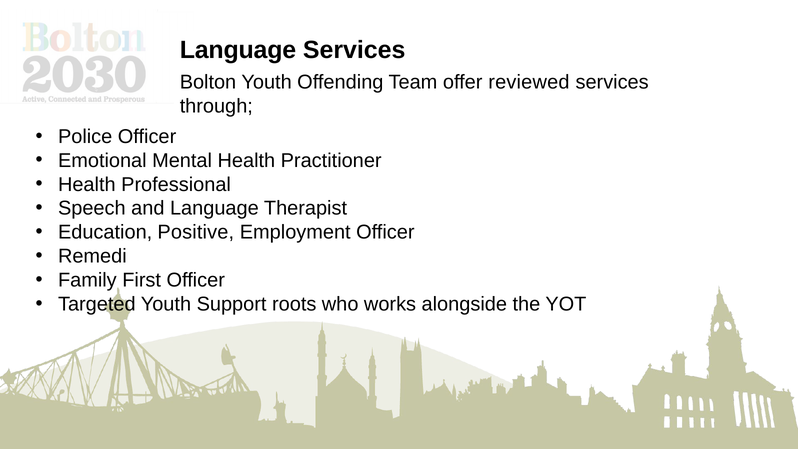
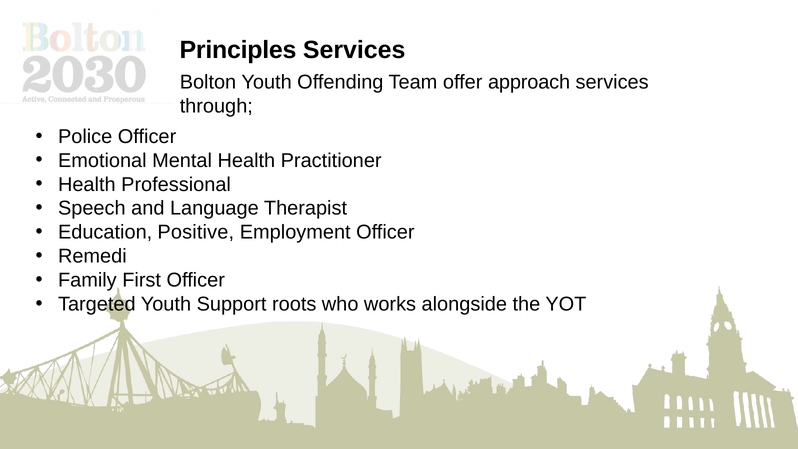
Language: Language -> Principles (238, 50)
reviewed: reviewed -> approach (529, 82)
